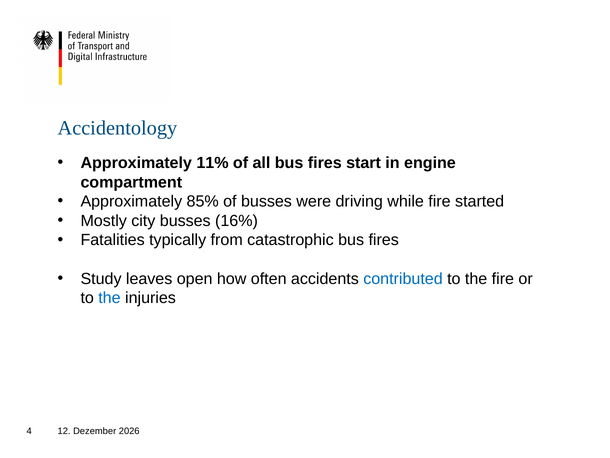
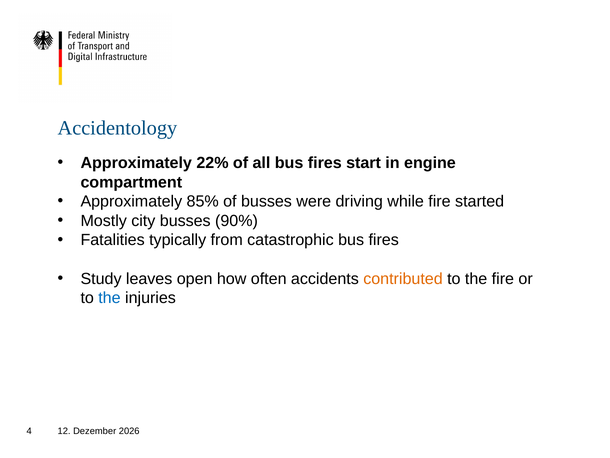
11%: 11% -> 22% (212, 163)
16%: 16% -> 90% (237, 221)
contributed colour: blue -> orange (403, 279)
